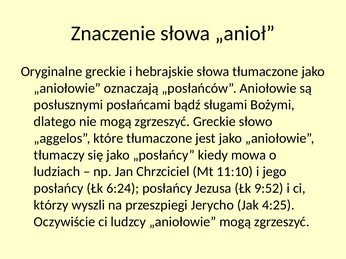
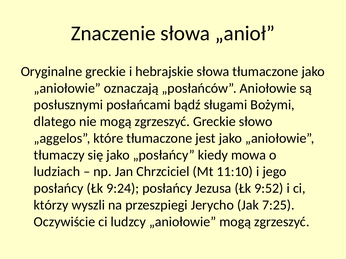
6:24: 6:24 -> 9:24 (123, 189)
4:25: 4:25 -> 7:25 (278, 205)
